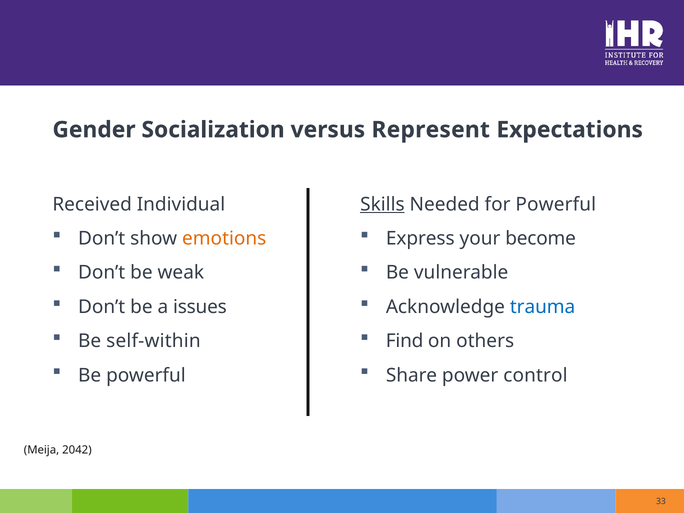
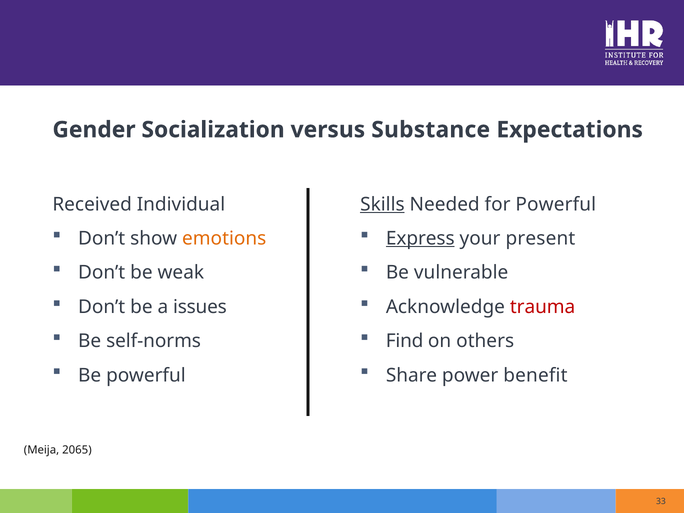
Represent: Represent -> Substance (431, 130)
Express underline: none -> present (420, 238)
become: become -> present (540, 238)
trauma colour: blue -> red (543, 307)
self-within: self-within -> self-norms (154, 341)
control: control -> benefit (535, 375)
2042: 2042 -> 2065 (77, 450)
